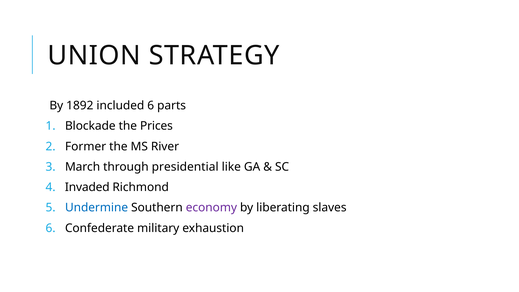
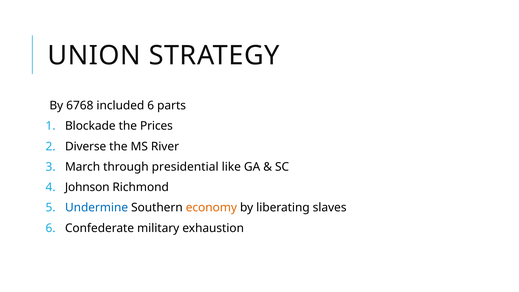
1892: 1892 -> 6768 (80, 106)
Former: Former -> Diverse (86, 146)
Invaded: Invaded -> Johnson (87, 187)
economy colour: purple -> orange (211, 208)
